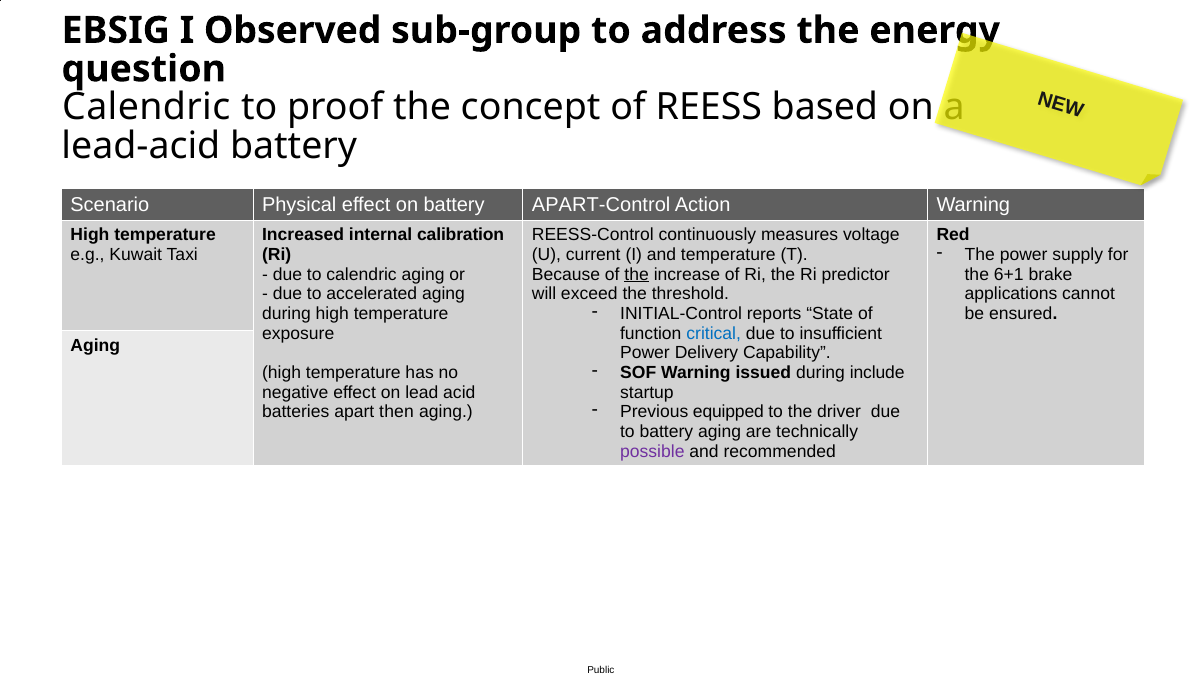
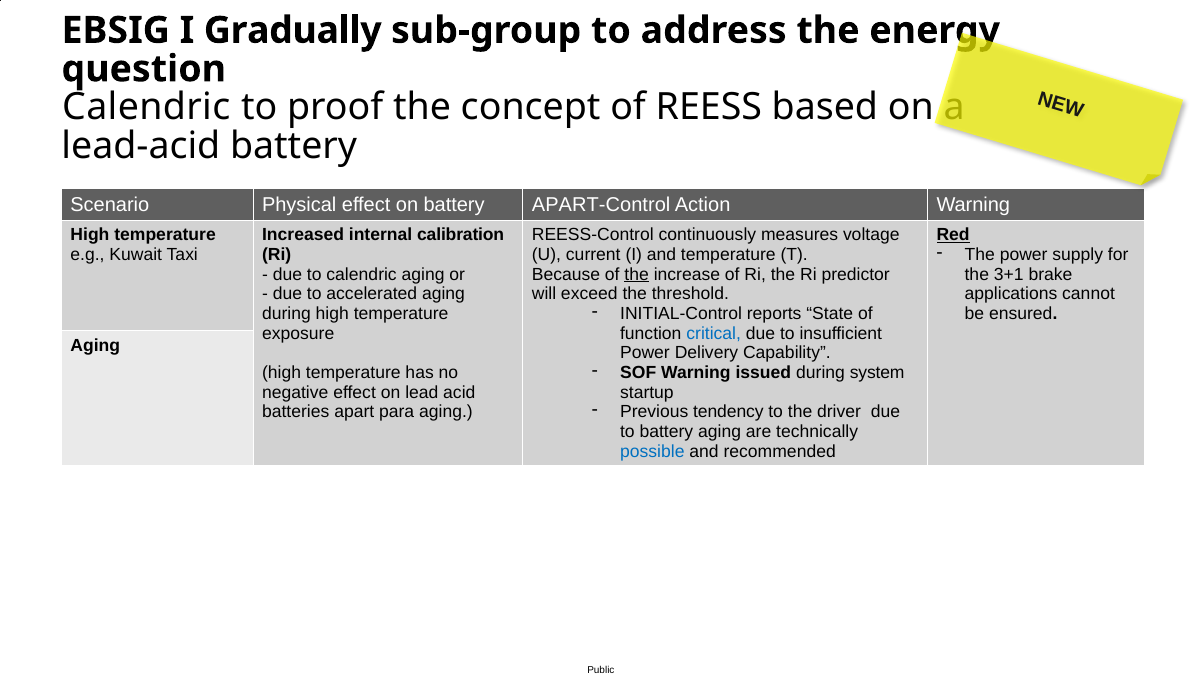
Observed: Observed -> Gradually (293, 30)
Red underline: none -> present (953, 235)
6+1: 6+1 -> 3+1 (1009, 274)
include: include -> system (877, 373)
equipped: equipped -> tendency (728, 412)
then: then -> para (397, 412)
possible colour: purple -> blue (652, 452)
